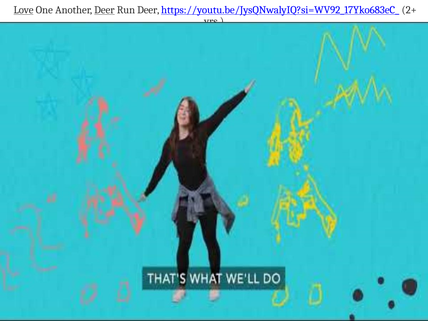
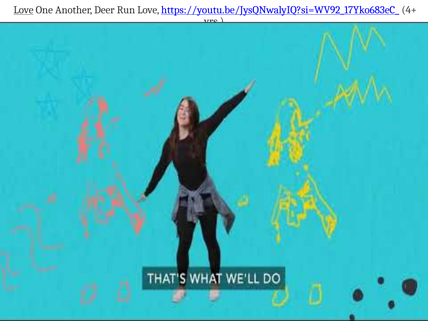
Deer underline: present -> none (104, 10)
Run Deer: Deer -> Love (148, 10)
2+: 2+ -> 4+ (409, 10)
